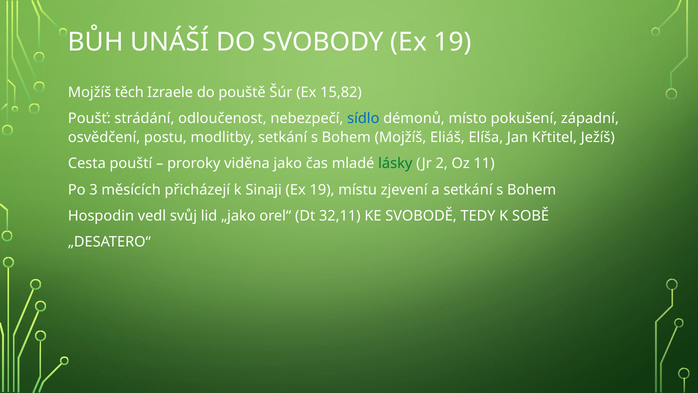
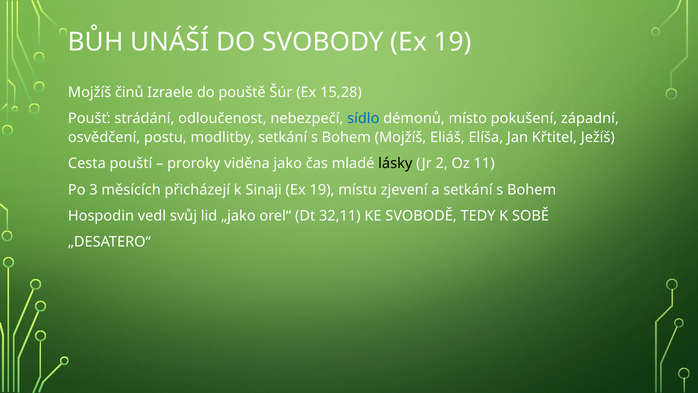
těch: těch -> činů (129, 92)
15,82: 15,82 -> 15,28 (341, 92)
lásky colour: green -> black (395, 163)
